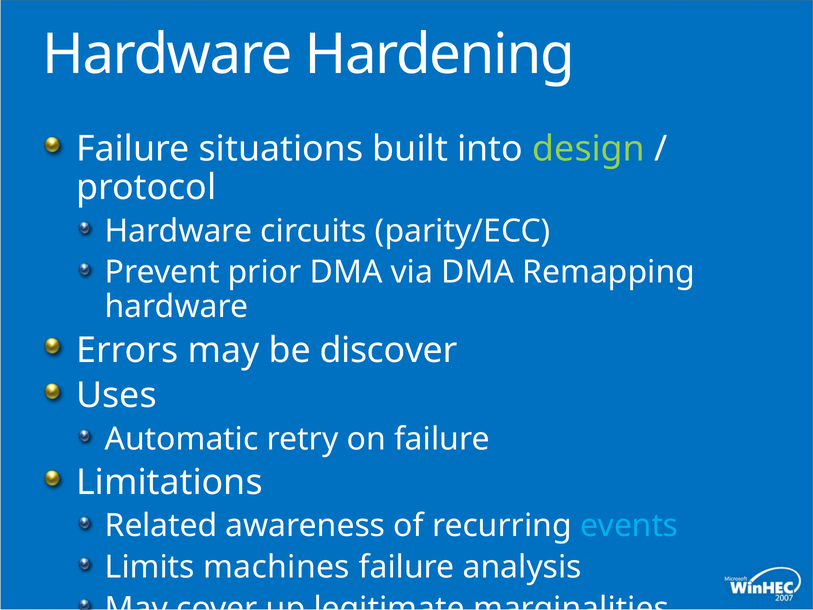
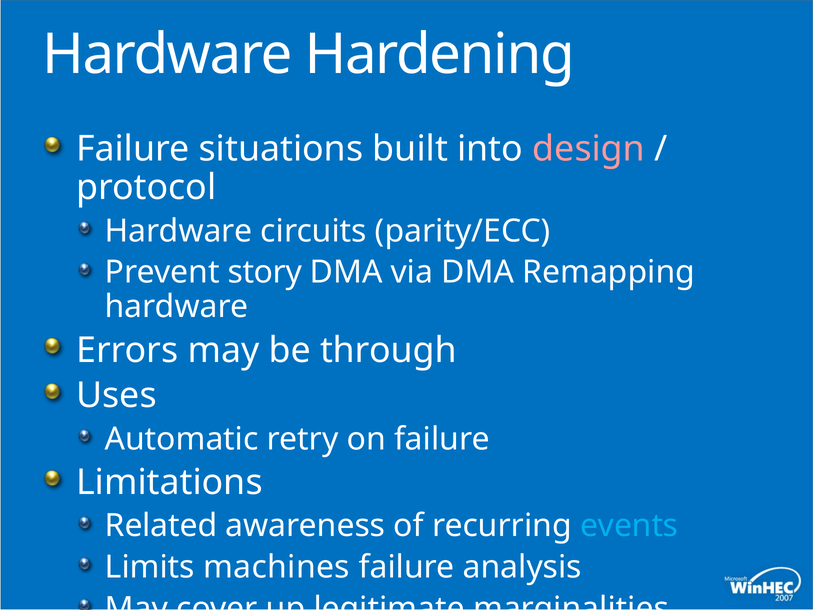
design colour: light green -> pink (589, 149)
prior: prior -> story (265, 272)
discover: discover -> through (388, 350)
